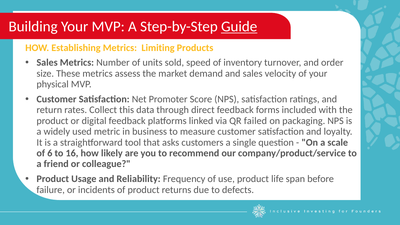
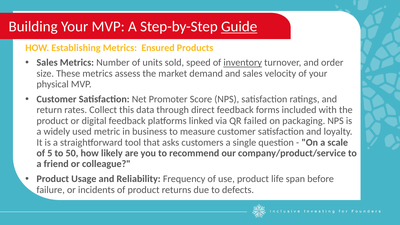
Limiting: Limiting -> Ensured (158, 48)
inventory underline: none -> present (243, 63)
6: 6 -> 5 (50, 153)
16: 16 -> 50 (72, 153)
